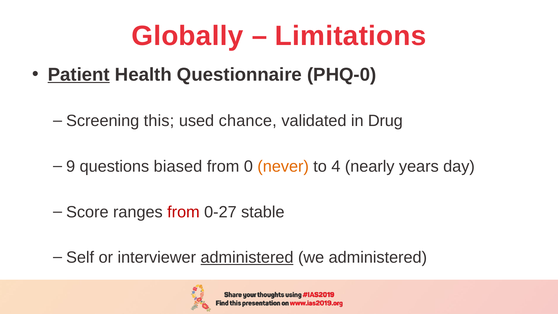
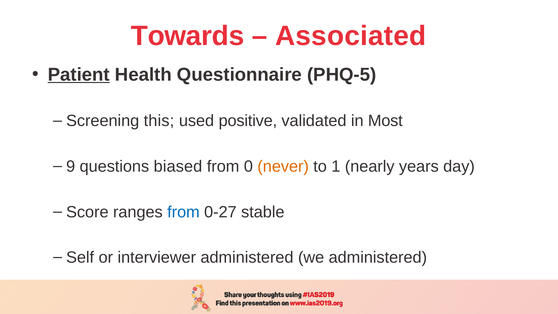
Globally: Globally -> Towards (188, 36)
Limitations: Limitations -> Associated (351, 36)
PHQ-0: PHQ-0 -> PHQ-5 (342, 75)
chance: chance -> positive (248, 121)
Drug: Drug -> Most (385, 121)
4: 4 -> 1 (336, 166)
from colour: red -> blue (183, 212)
administered underline: present -> none (247, 257)
